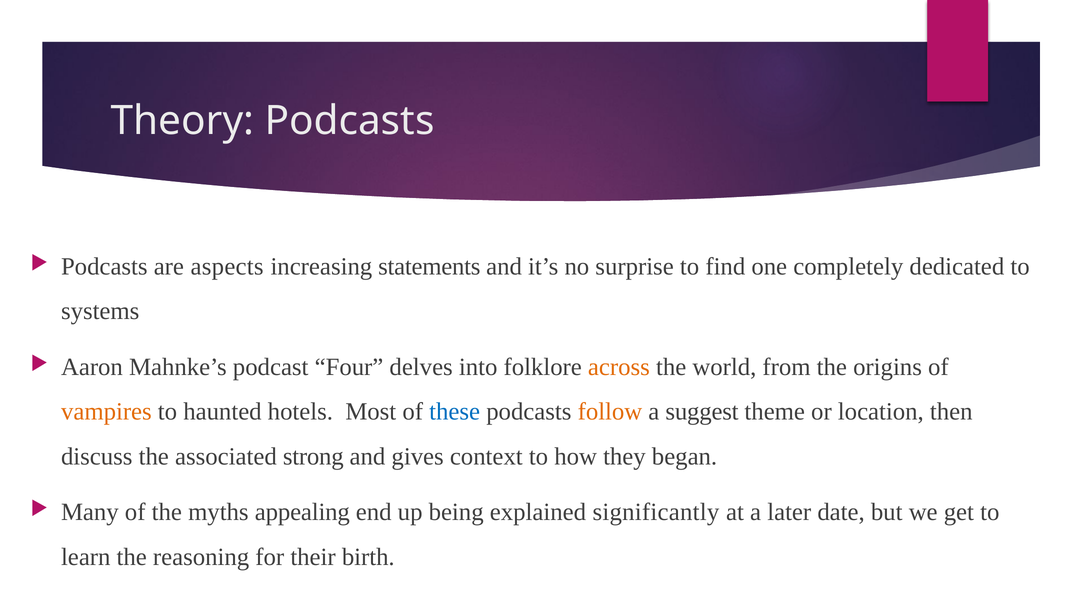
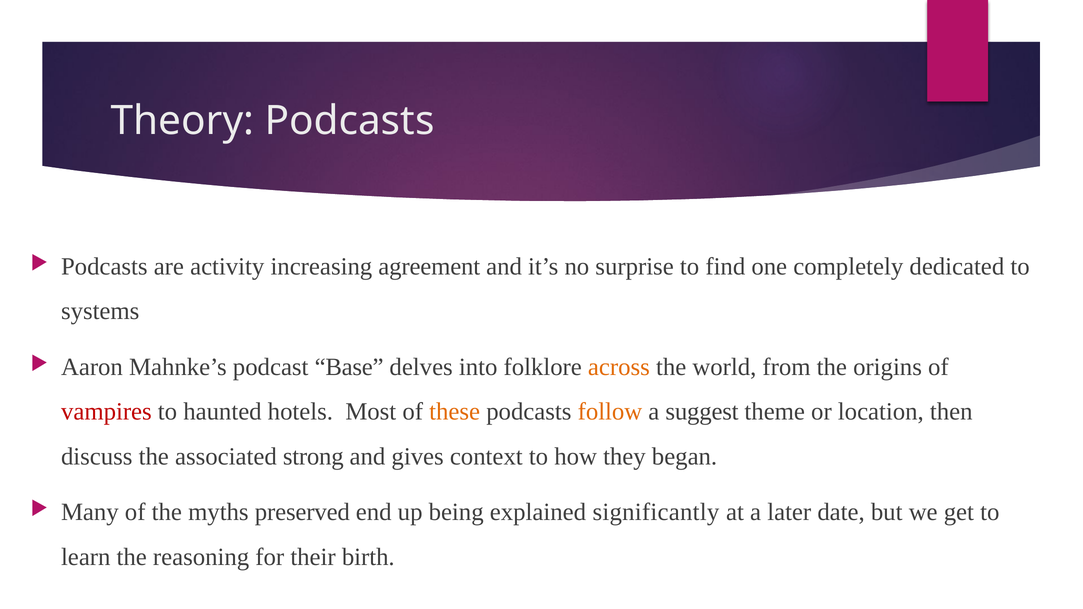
aspects: aspects -> activity (227, 267)
statements: statements -> agreement (429, 267)
Four: Four -> Base (349, 367)
vampires colour: orange -> red (106, 412)
these colour: blue -> orange (455, 412)
appealing: appealing -> preserved (302, 512)
